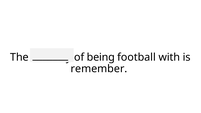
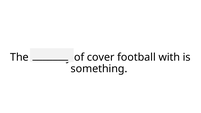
being: being -> cover (101, 57)
remember: remember -> something (99, 69)
